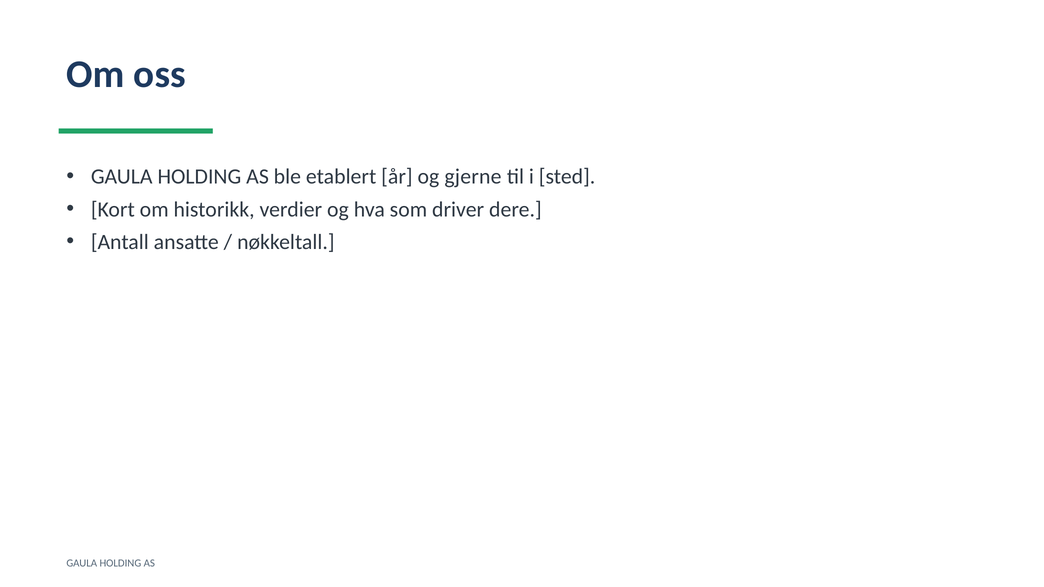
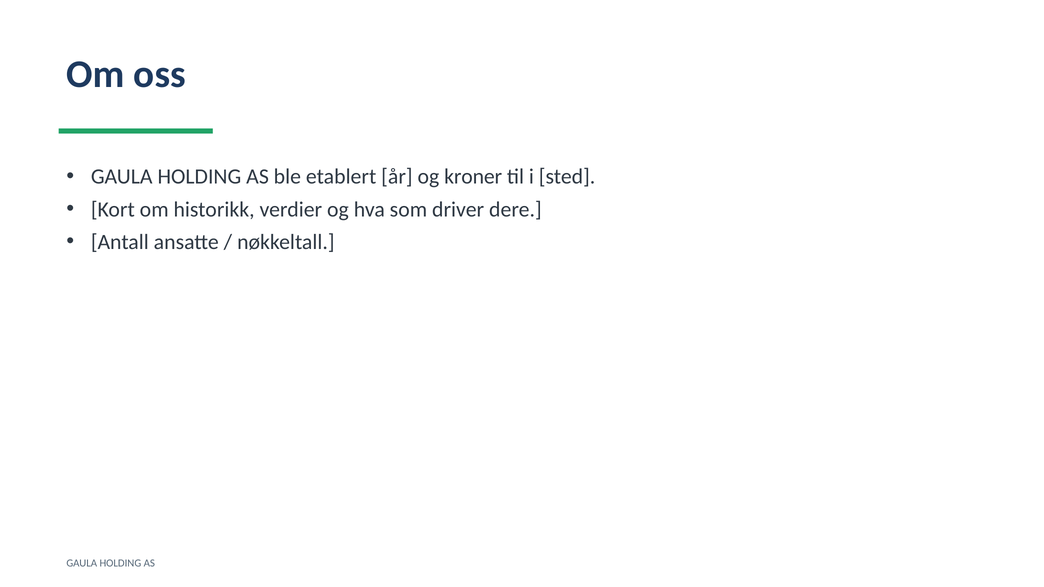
gjerne: gjerne -> kroner (473, 177)
